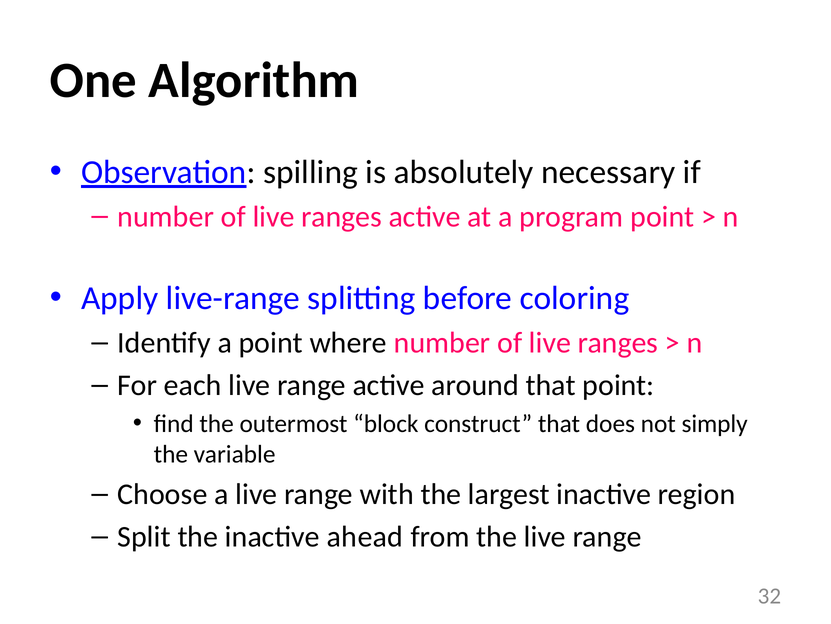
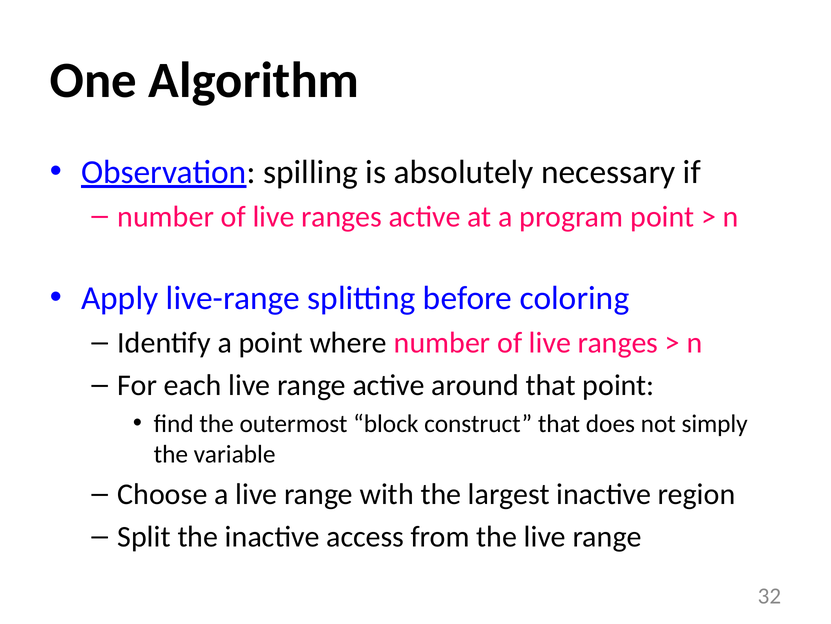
ahead: ahead -> access (365, 536)
